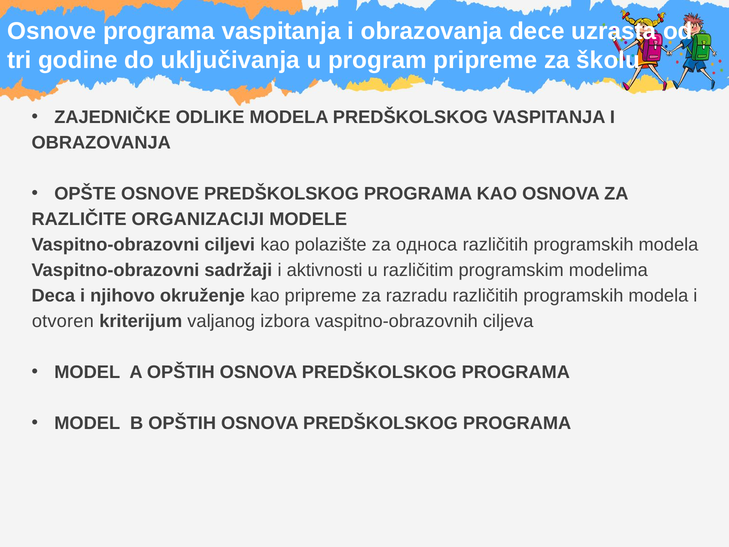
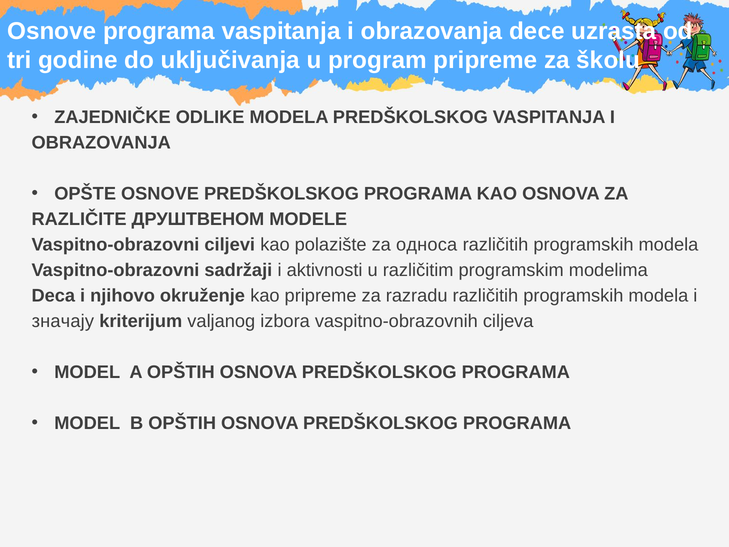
ORGANIZACIJI: ORGANIZACIJI -> ДРУШТВЕНОМ (198, 219)
otvoren: otvoren -> значају (63, 321)
